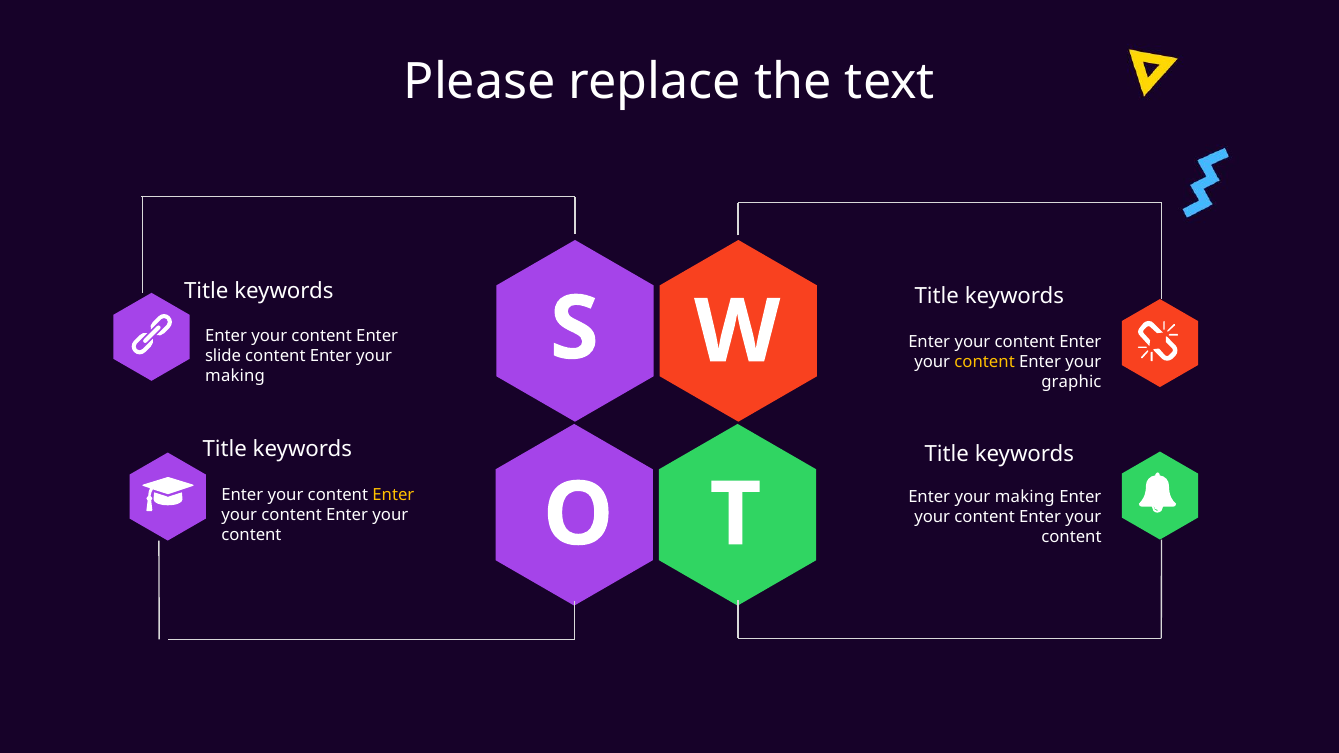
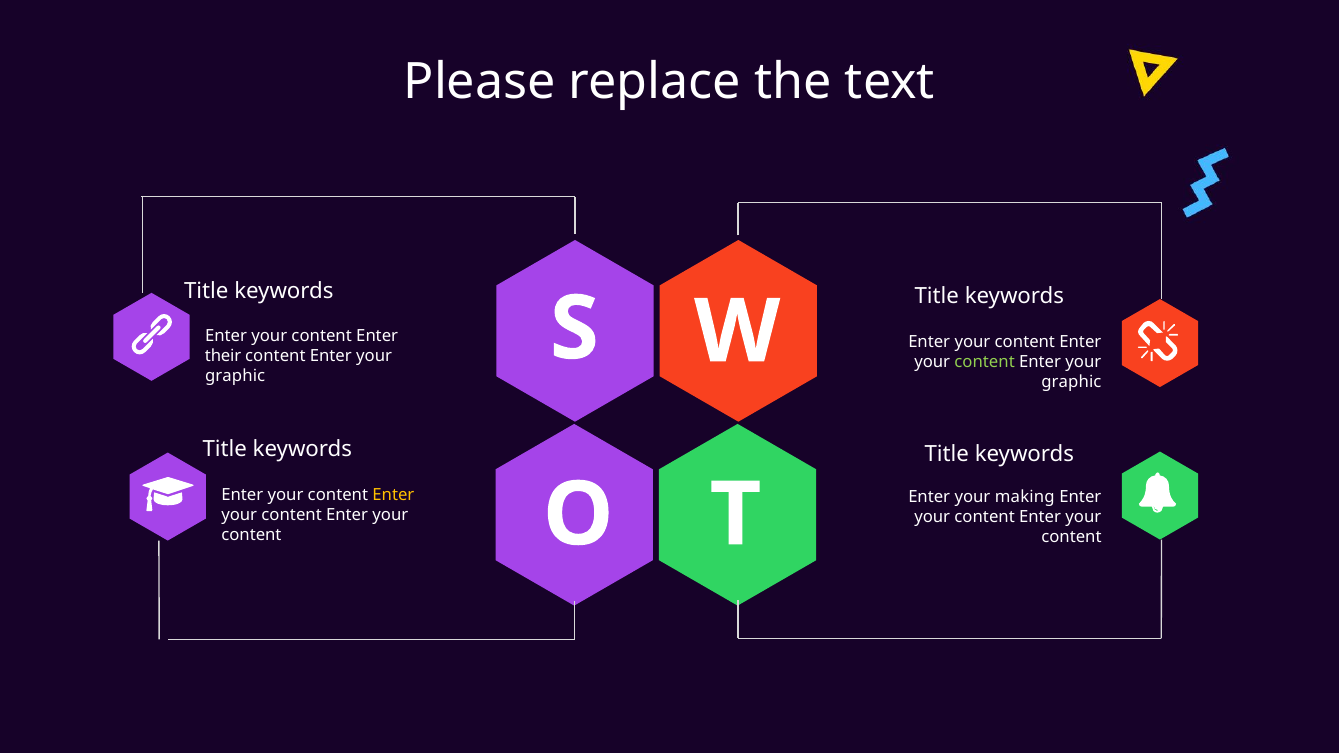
slide: slide -> their (223, 356)
content colour: yellow -> light green (985, 362)
making: making -> graphic (235, 376)
